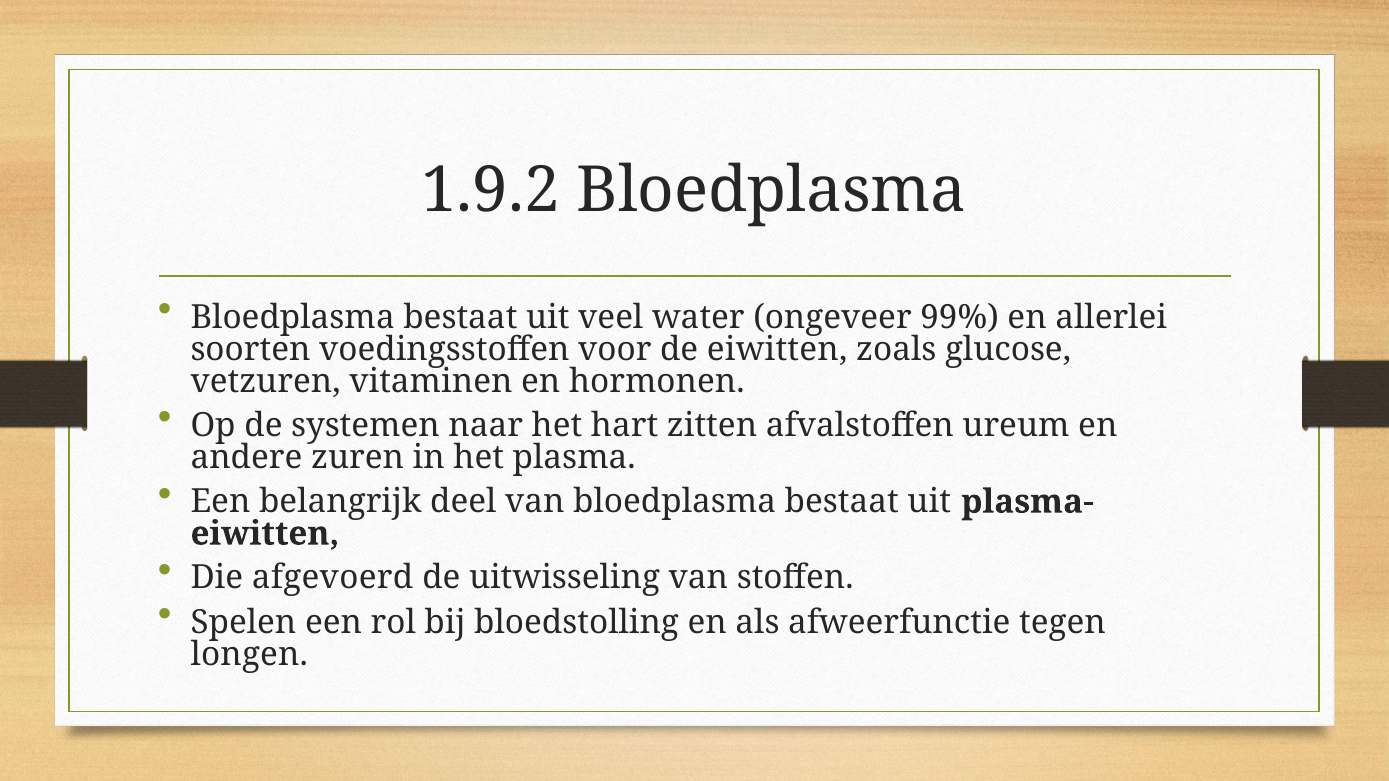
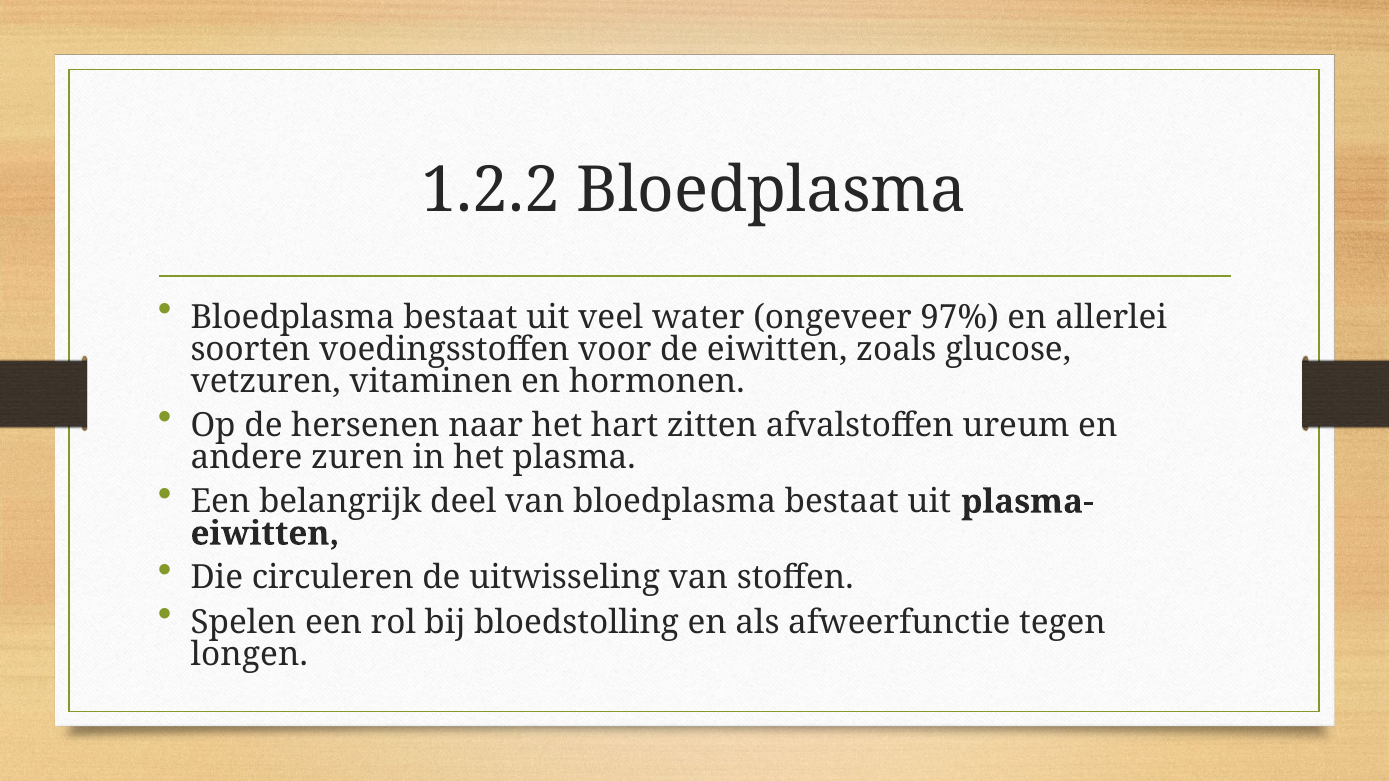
1.9.2: 1.9.2 -> 1.2.2 (491, 191)
99%: 99% -> 97% (960, 317)
systemen: systemen -> hersenen (365, 426)
afgevoerd: afgevoerd -> circuleren (333, 578)
